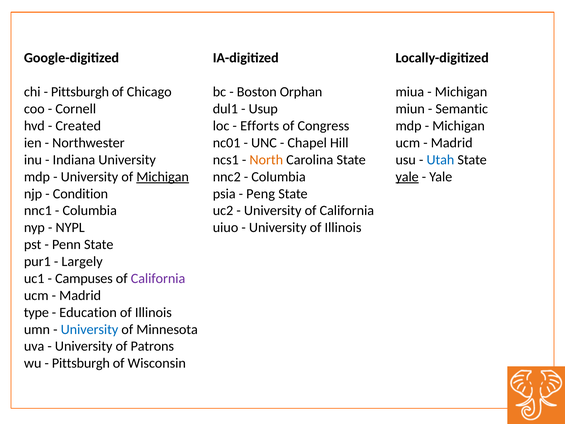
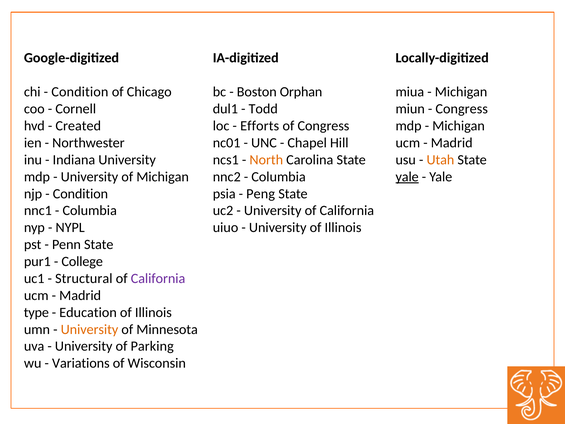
Pittsburgh: Pittsburgh -> Condition (80, 92)
Usup: Usup -> Todd (263, 109)
Semantic: Semantic -> Congress (462, 109)
Utah colour: blue -> orange (440, 160)
Michigan underline: present -> none (163, 177)
Largely: Largely -> College (82, 261)
Campuses: Campuses -> Structural (84, 278)
University colour: blue -> orange (89, 329)
Patrons: Patrons -> Parking (152, 346)
Pittsburgh: Pittsburgh -> Variations (81, 363)
